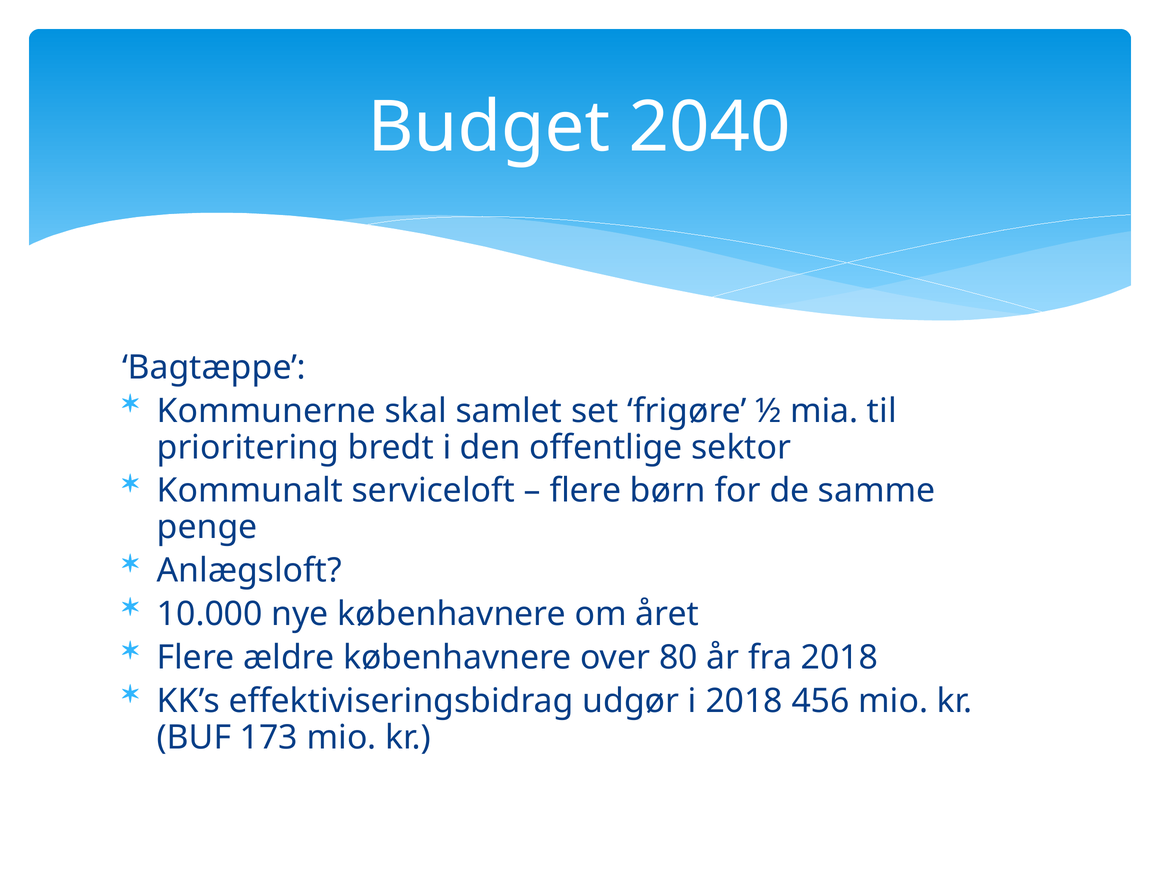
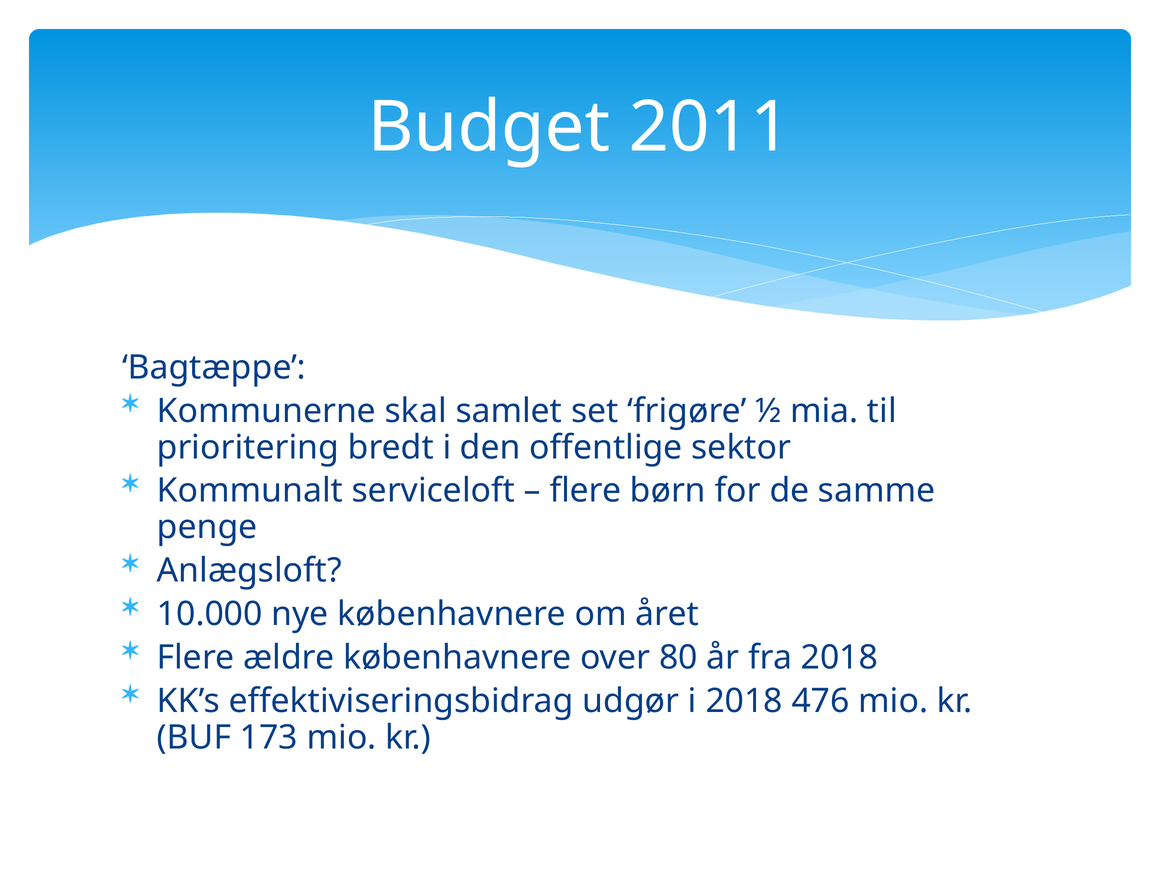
2040: 2040 -> 2011 (710, 127)
456: 456 -> 476 (821, 701)
